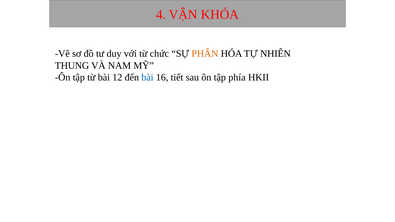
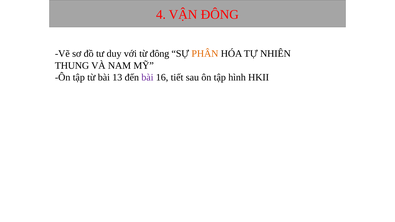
VẬN KHÓA: KHÓA -> ĐÔNG (220, 14)
từ chức: chức -> đông (159, 54)
12: 12 -> 13 (117, 77)
bài colour: blue -> purple (147, 77)
phía: phía -> hình (237, 77)
